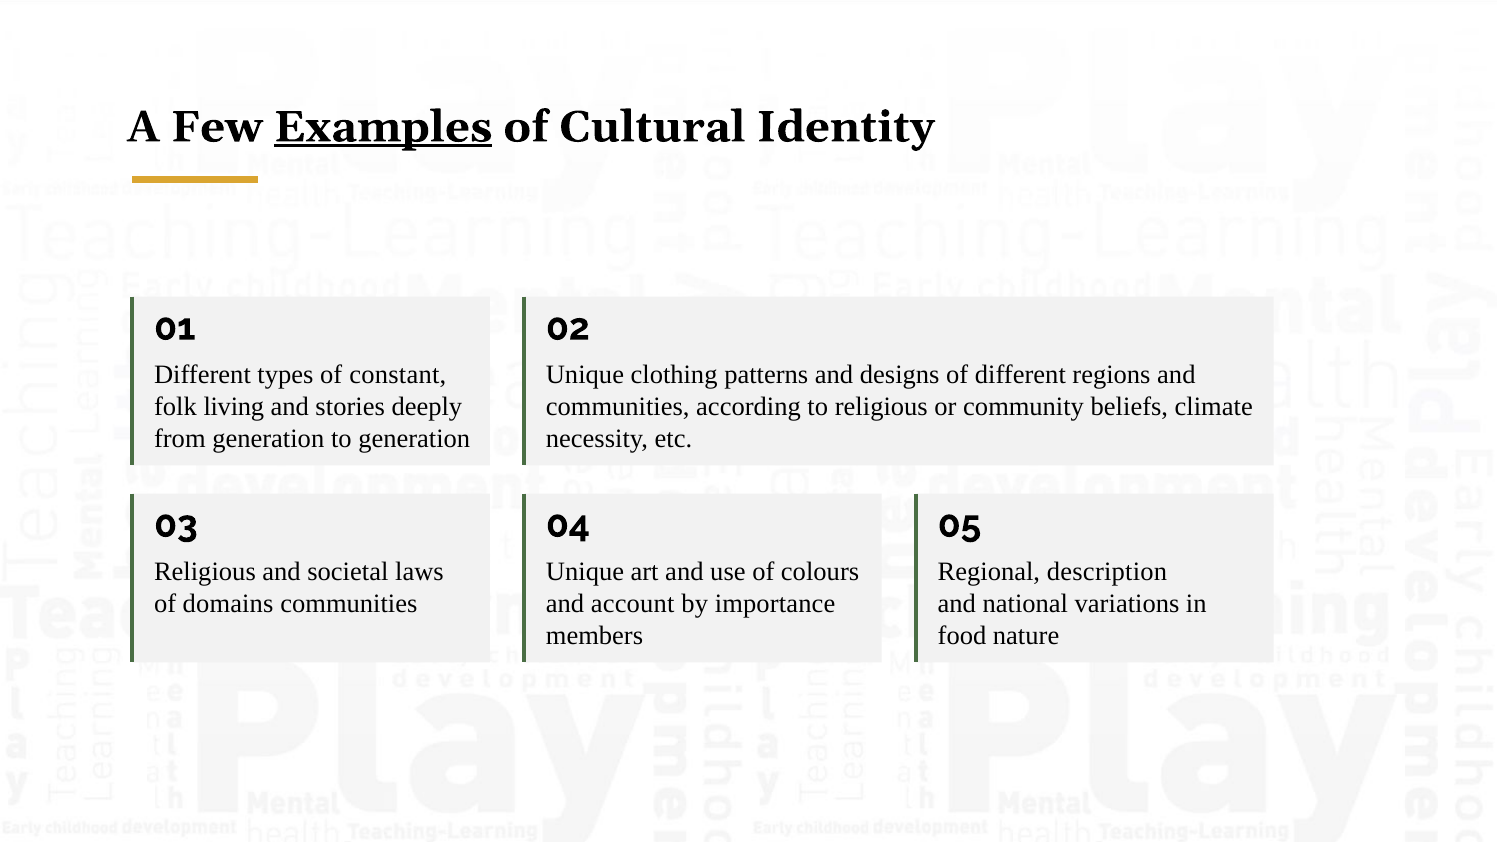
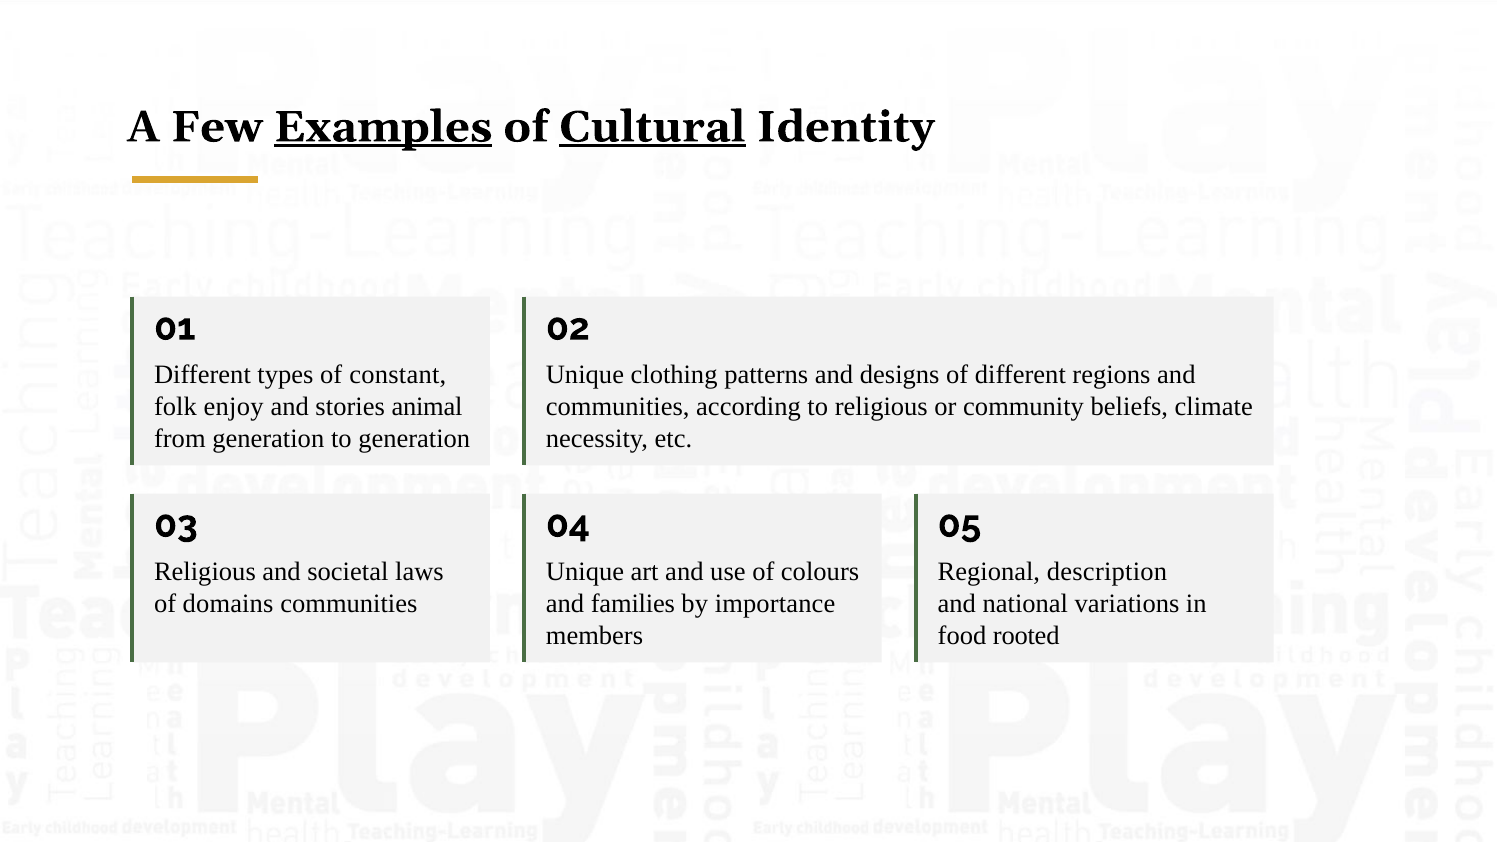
Cultural underline: none -> present (653, 127)
living: living -> enjoy (234, 407)
deeply: deeply -> animal (427, 407)
account: account -> families (633, 604)
nature: nature -> rooted (1026, 636)
